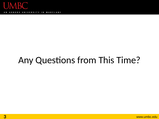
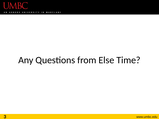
This: This -> Else (106, 60)
